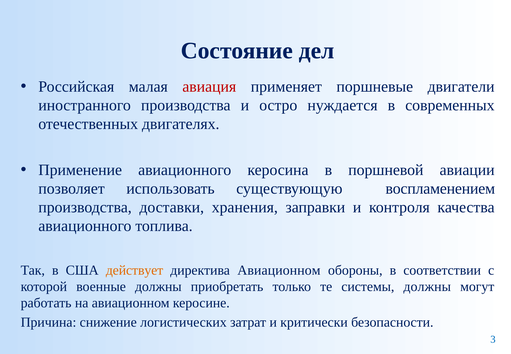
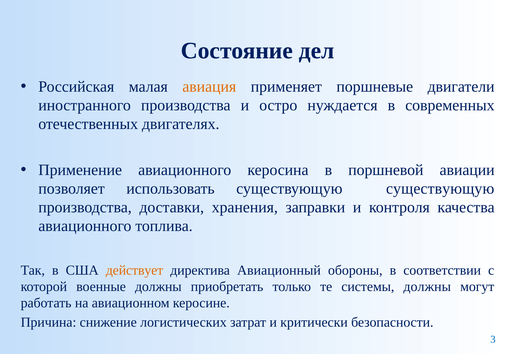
авиация colour: red -> orange (209, 87)
существующую воспламенением: воспламенением -> существующую (440, 189)
директива Авиационном: Авиационном -> Авиационный (279, 270)
